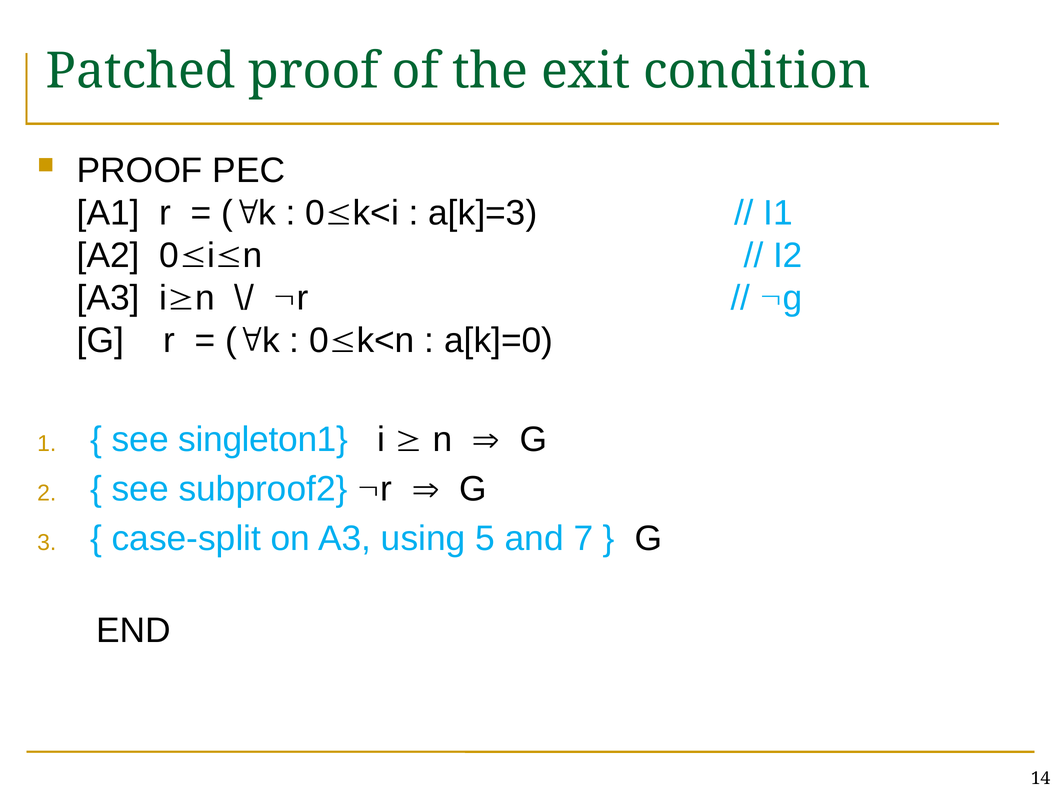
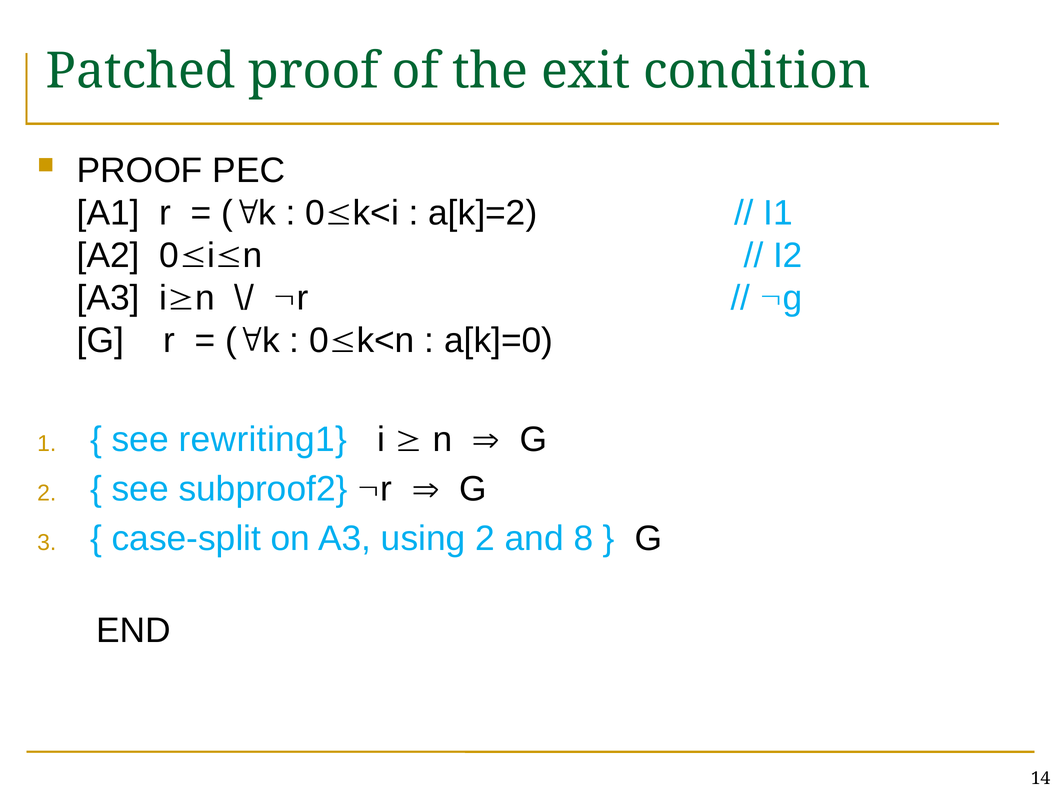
a[k]=3: a[k]=3 -> a[k]=2 (483, 213)
singleton1: singleton1 -> rewriting1 (263, 439)
using 5: 5 -> 2 (485, 538)
7: 7 -> 8 (583, 538)
